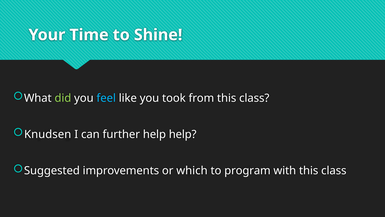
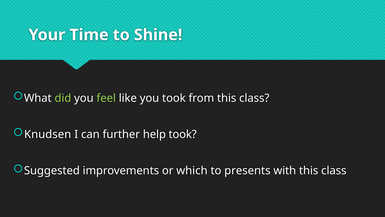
feel colour: light blue -> light green (106, 98)
help help: help -> took (183, 134)
program: program -> presents (247, 170)
